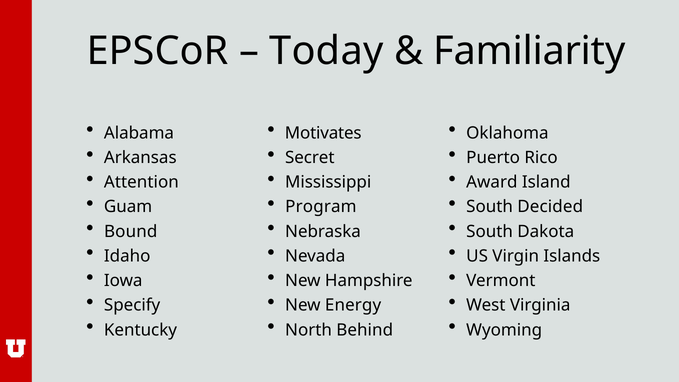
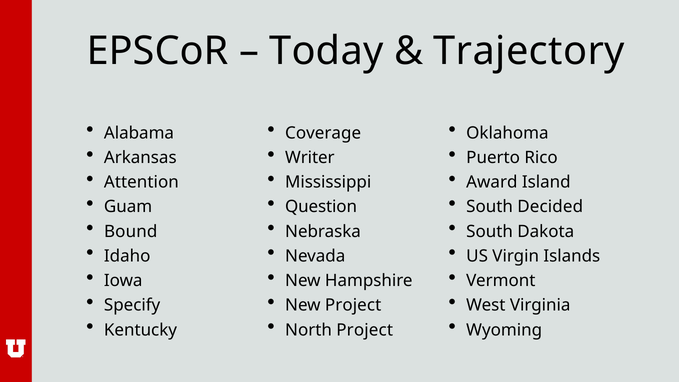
Familiarity: Familiarity -> Trajectory (529, 51)
Motivates: Motivates -> Coverage (323, 133)
Secret: Secret -> Writer (310, 158)
Program: Program -> Question (321, 207)
New Energy: Energy -> Project (353, 305)
North Behind: Behind -> Project (365, 330)
